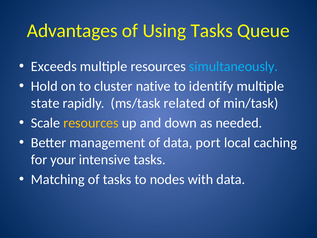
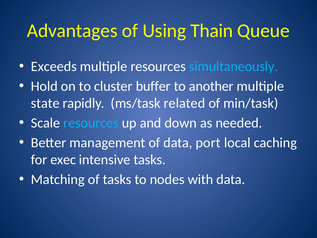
Using Tasks: Tasks -> Thain (212, 31)
native: native -> buffer (153, 86)
identify: identify -> another (211, 86)
resources colour: yellow -> light blue (91, 123)
your: your -> exec (63, 160)
